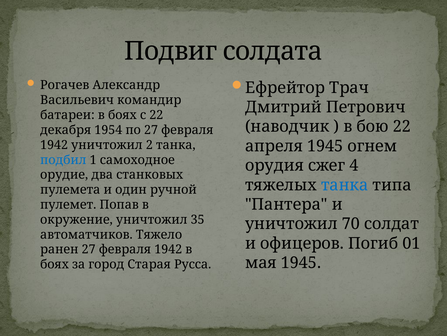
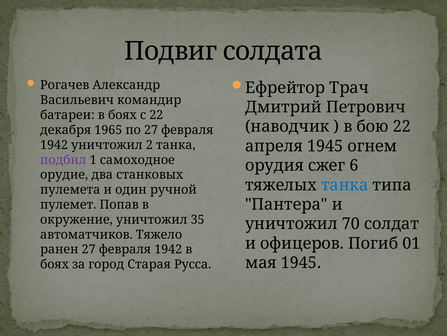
1954: 1954 -> 1965 (108, 130)
подбил colour: blue -> purple (63, 160)
4: 4 -> 6 (354, 165)
